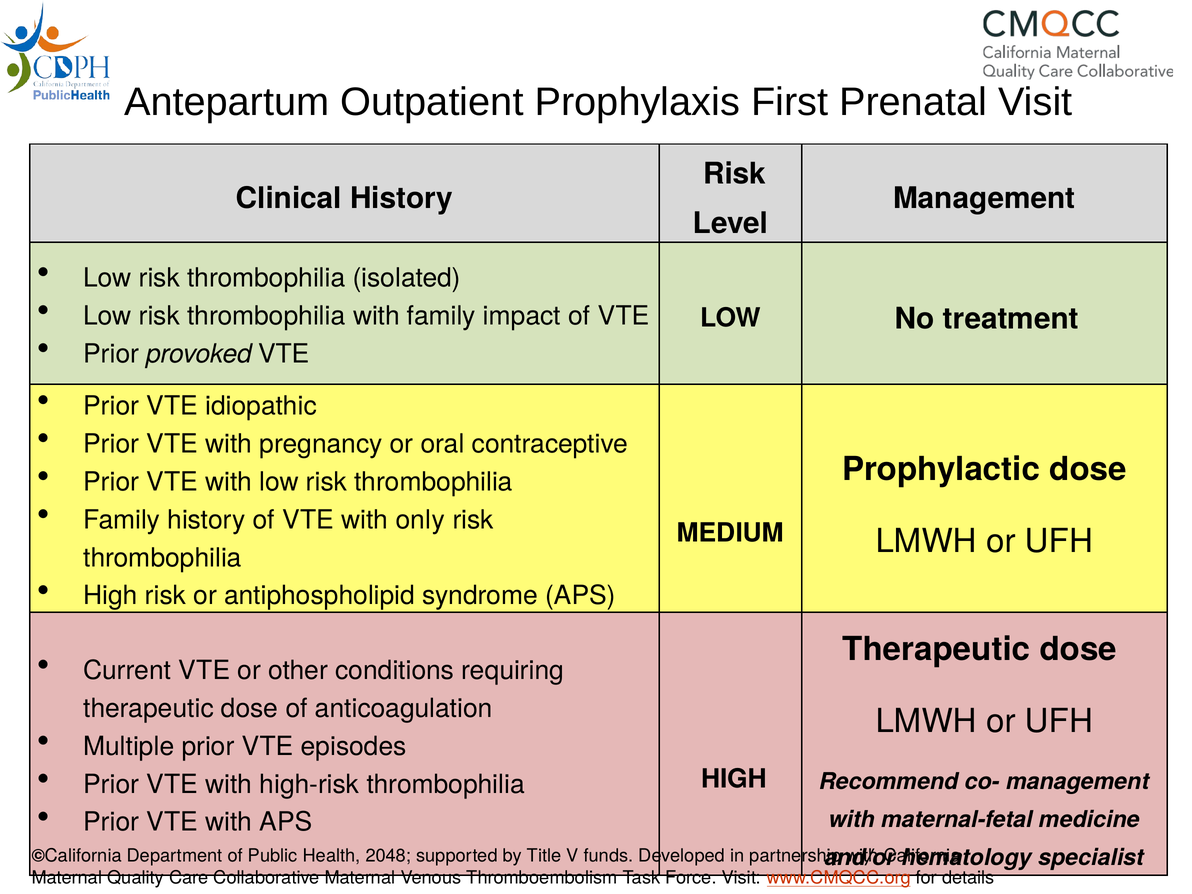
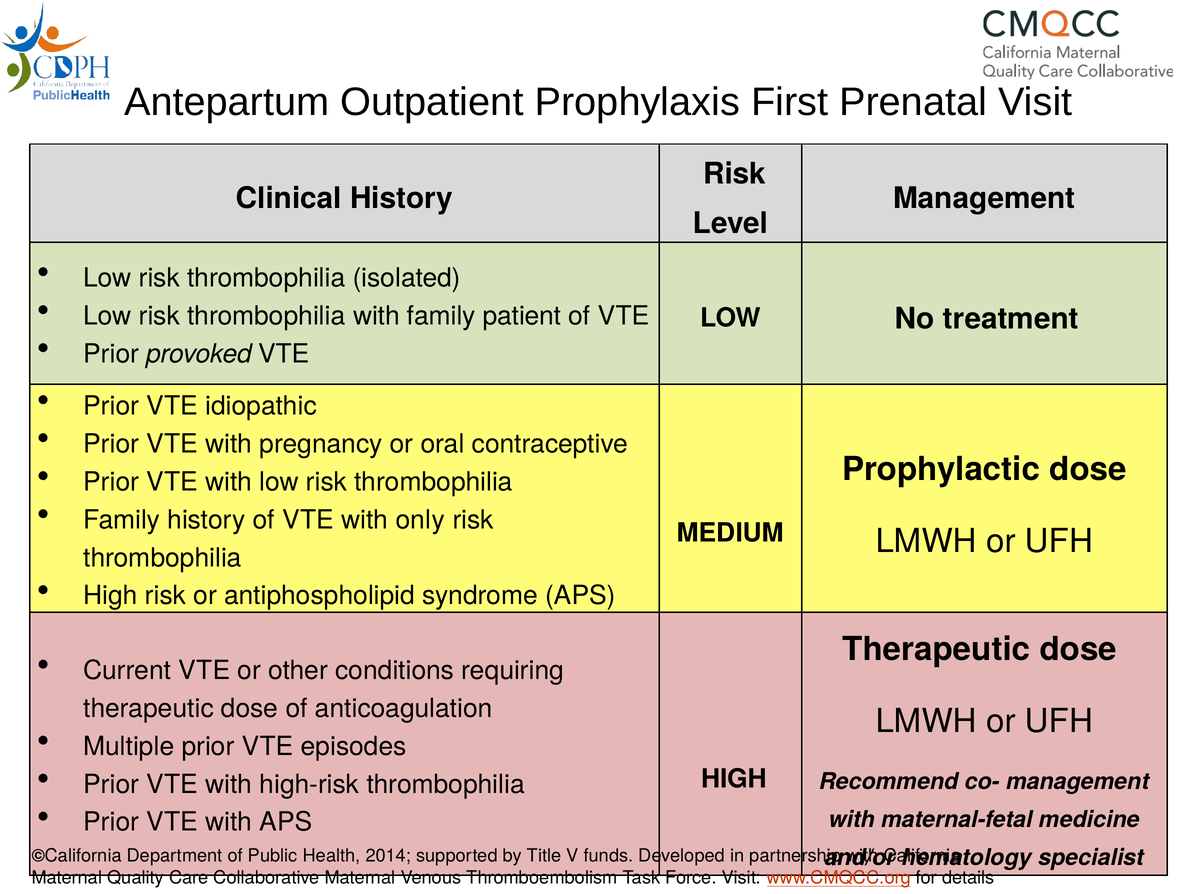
impact: impact -> patient (522, 316)
2048: 2048 -> 2014 (388, 856)
